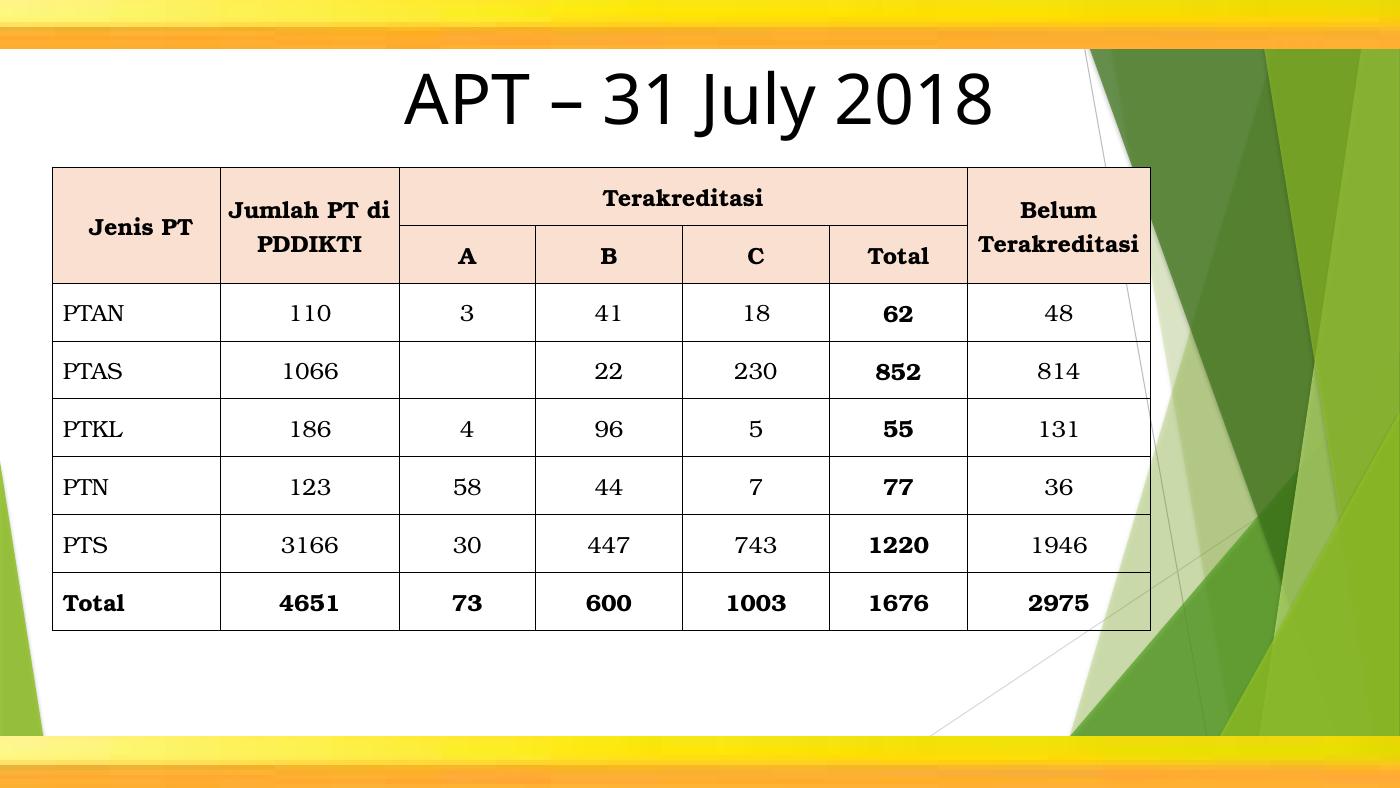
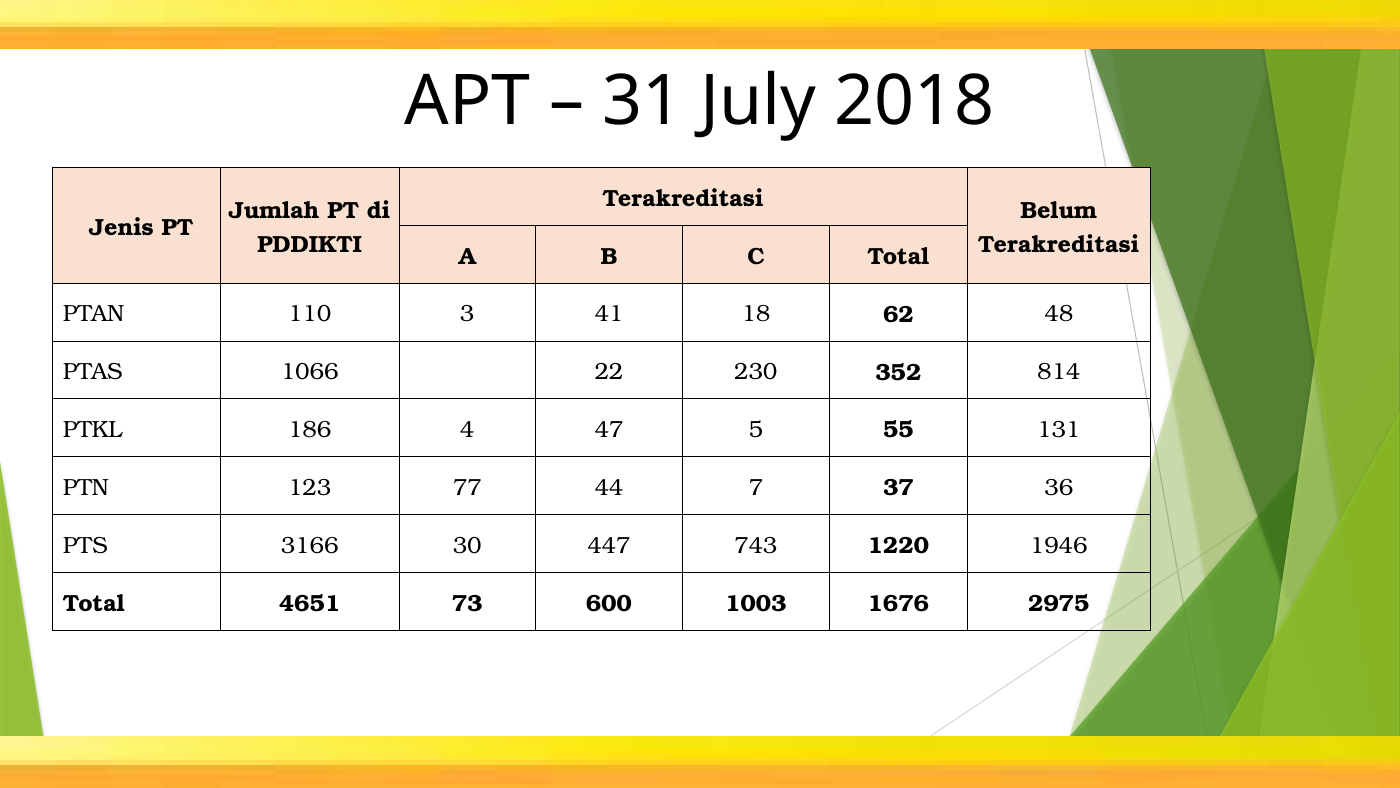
852: 852 -> 352 (898, 372)
96: 96 -> 47 (609, 429)
58: 58 -> 77 (467, 487)
77: 77 -> 37 (898, 488)
